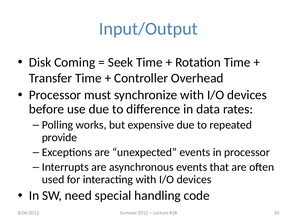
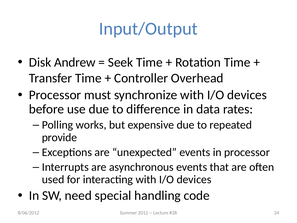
Coming: Coming -> Andrew (75, 62)
